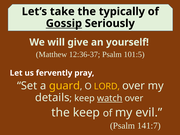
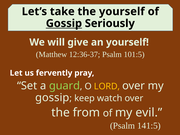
the typically: typically -> yourself (122, 12)
guard colour: yellow -> light green (64, 86)
details: details -> gossip (52, 98)
watch underline: present -> none (110, 98)
the keep: keep -> from (86, 113)
141:7: 141:7 -> 141:5 (149, 126)
